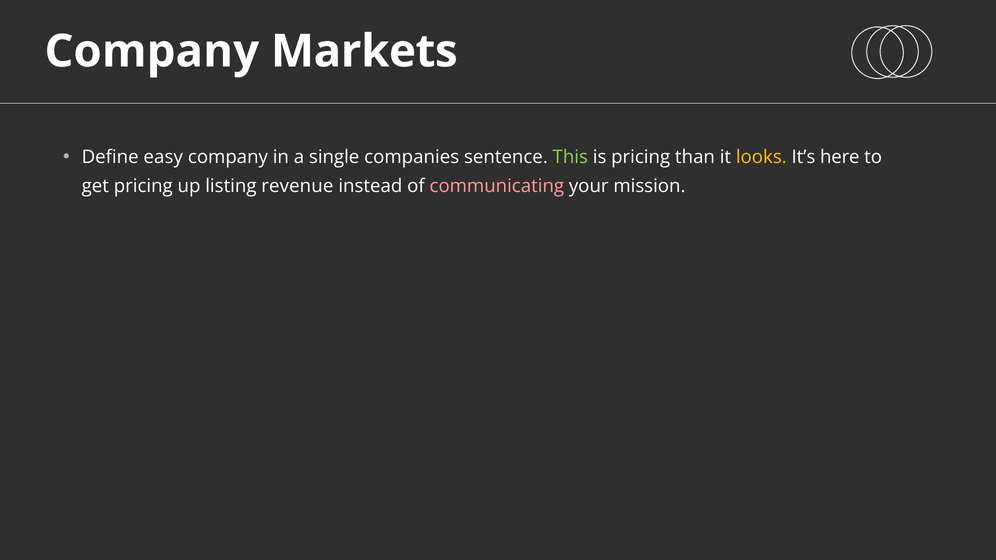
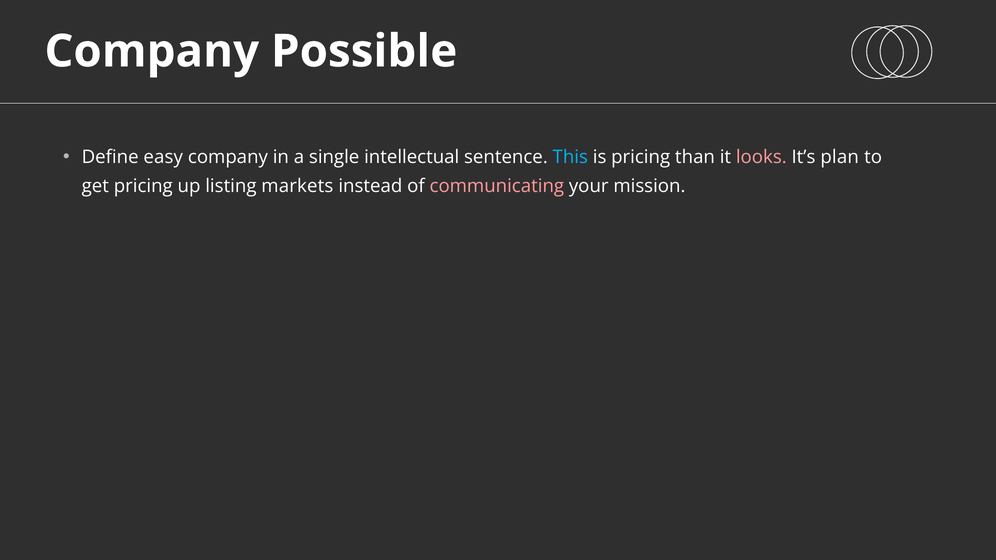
Markets: Markets -> Possible (364, 51)
companies: companies -> intellectual (412, 157)
This colour: light green -> light blue (570, 157)
looks colour: yellow -> pink (761, 157)
here: here -> plan (840, 157)
revenue: revenue -> markets (297, 186)
